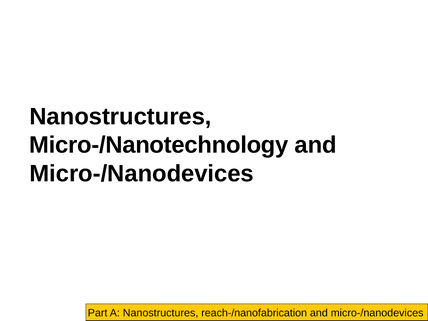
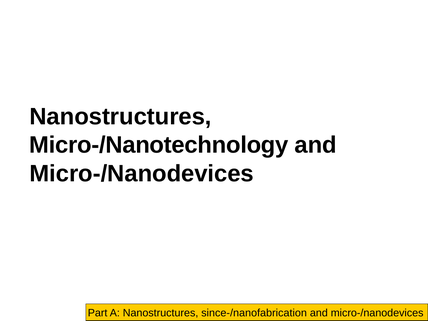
reach-/nanofabrication: reach-/nanofabrication -> since-/nanofabrication (254, 313)
